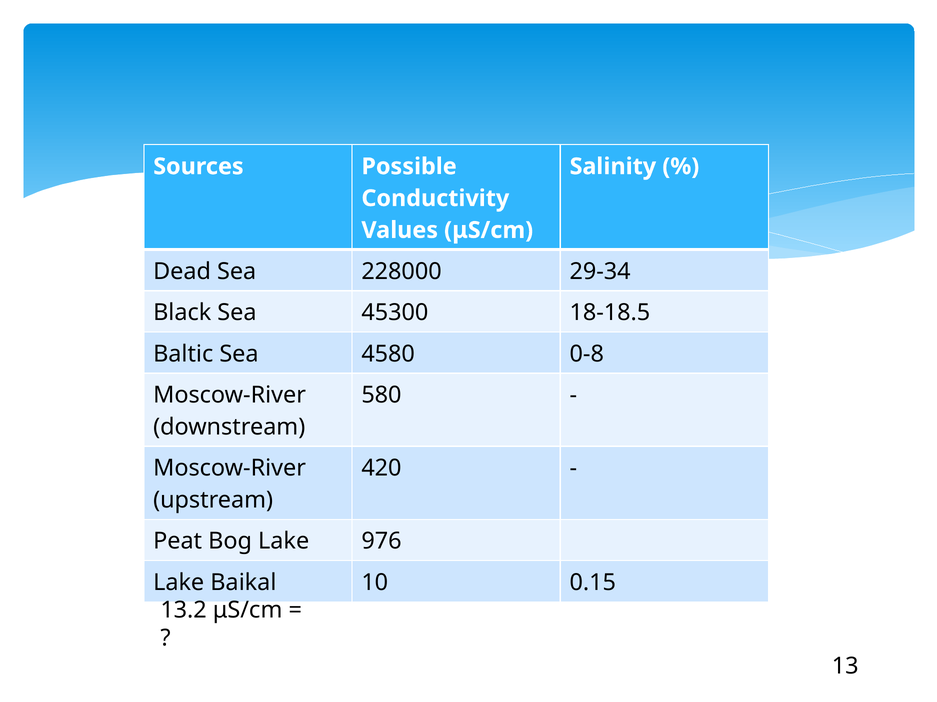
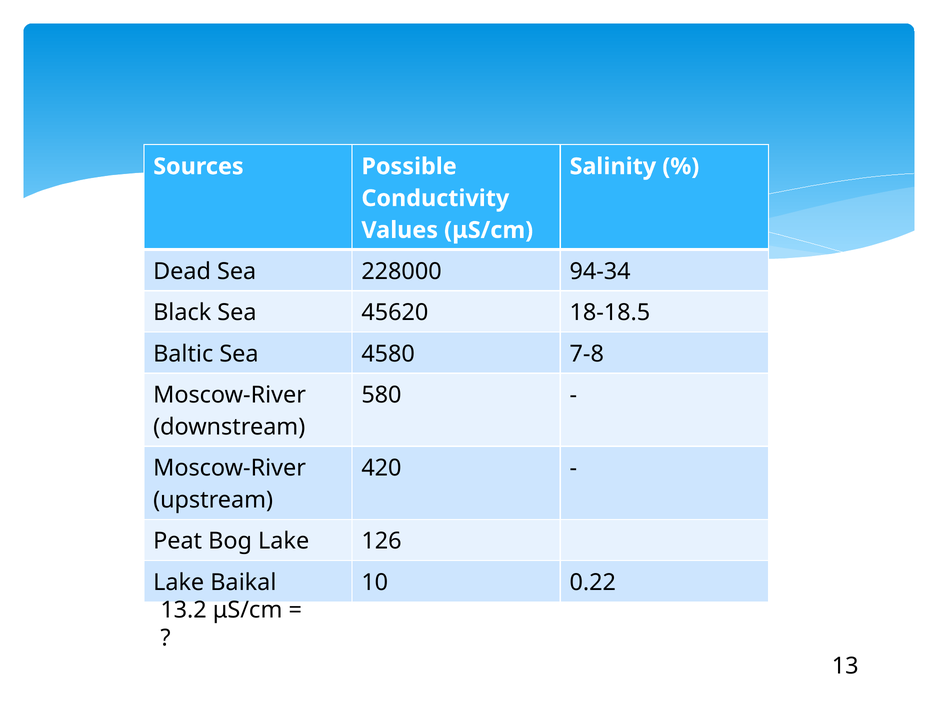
29-34: 29-34 -> 94-34 (600, 272)
45300: 45300 -> 45620 (395, 313)
0-8: 0-8 -> 7-8 (587, 354)
976: 976 -> 126 (381, 542)
0.15: 0.15 -> 0.22 (593, 583)
